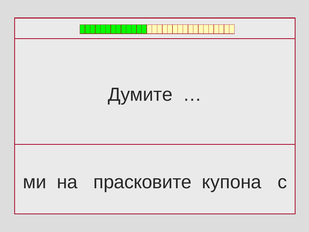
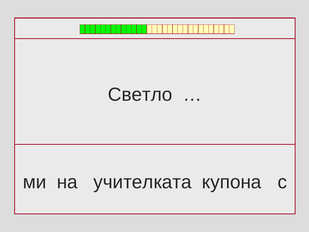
Думите: Думите -> Светло (140, 94)
прасковите: прасковите -> учителката (142, 182)
